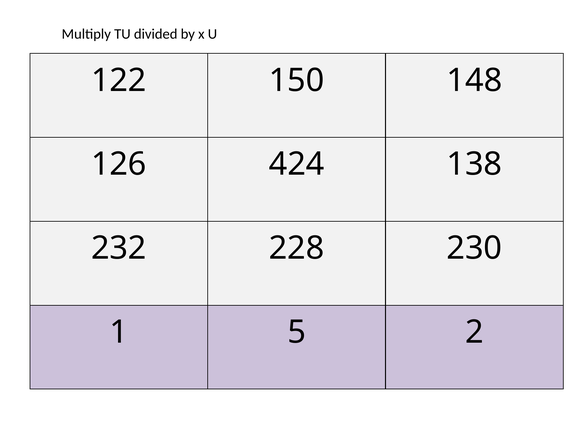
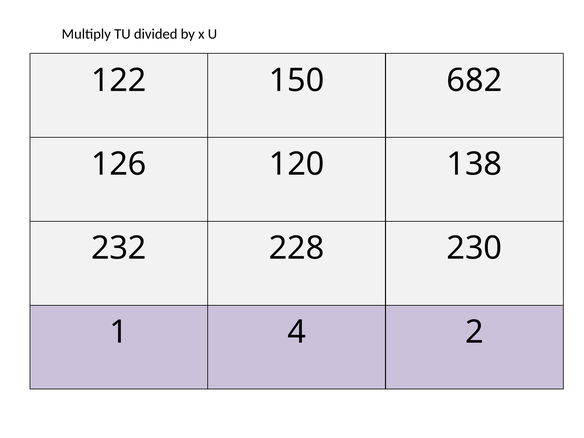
148: 148 -> 682 (474, 80)
424: 424 -> 120 (297, 164)
5: 5 -> 4 (297, 332)
